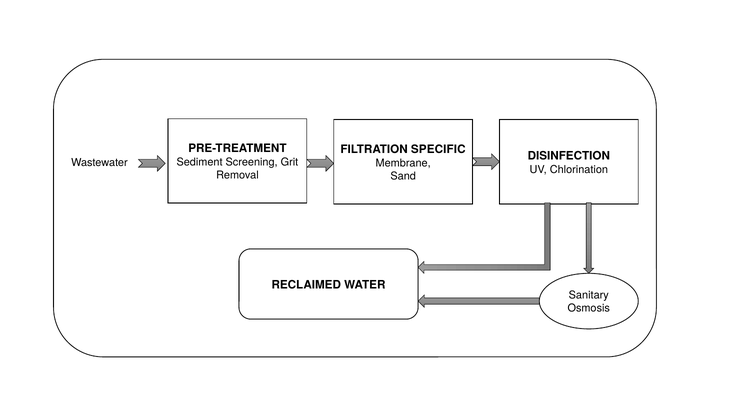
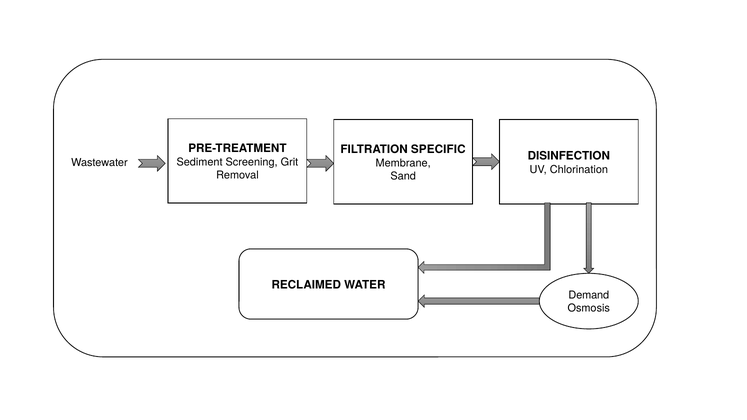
Sanitary: Sanitary -> Demand (589, 295)
